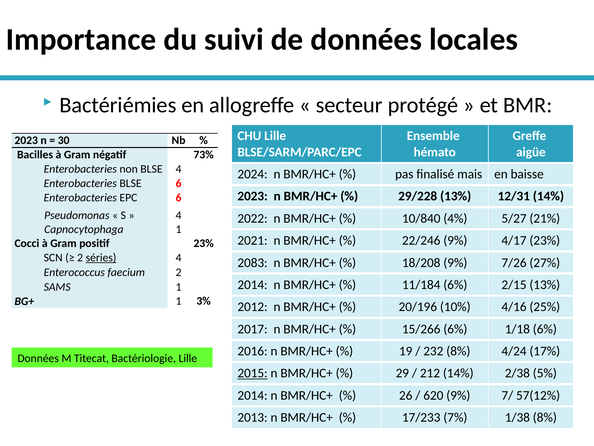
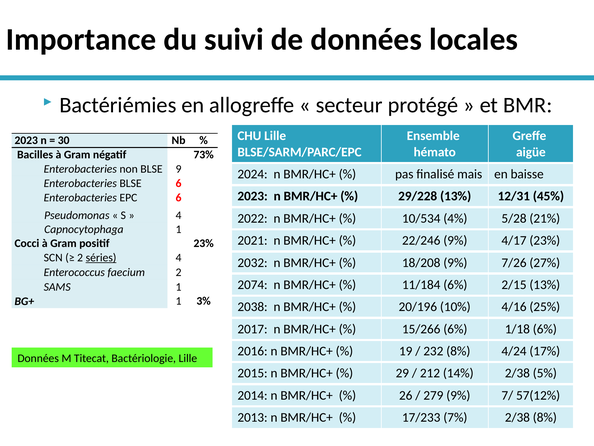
BLSE 4: 4 -> 9 (179, 169)
12/31 14%: 14% -> 45% (548, 196)
10/840: 10/840 -> 10/534 (421, 218)
5/27: 5/27 -> 5/28 (514, 218)
2083: 2083 -> 2032 (253, 262)
2014: 2014 -> 2074 (253, 284)
2012: 2012 -> 2038 (253, 307)
2015 underline: present -> none (253, 373)
620: 620 -> 279 (433, 395)
7% 1/38: 1/38 -> 2/38 (517, 417)
